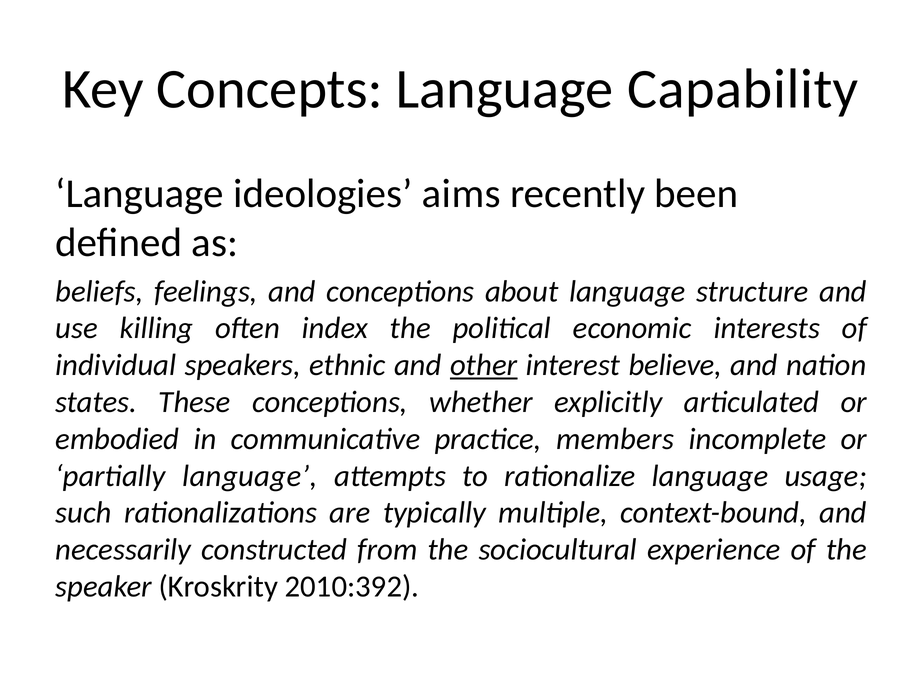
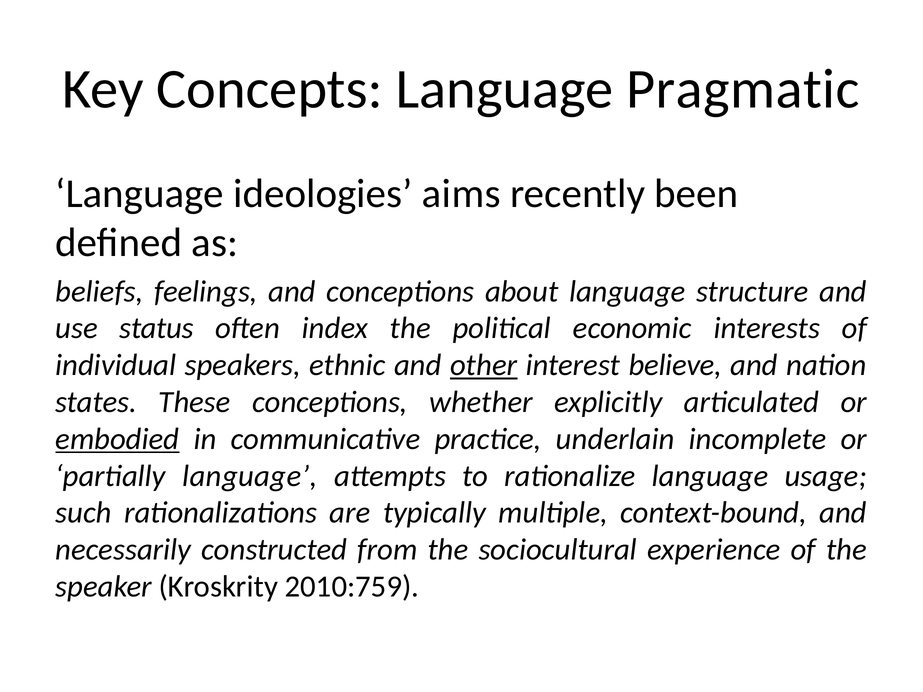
Capability: Capability -> Pragmatic (743, 89)
killing: killing -> status (157, 328)
embodied underline: none -> present (117, 439)
members: members -> underlain (615, 439)
2010:392: 2010:392 -> 2010:759 (352, 587)
